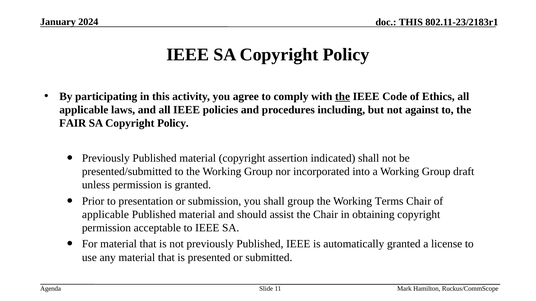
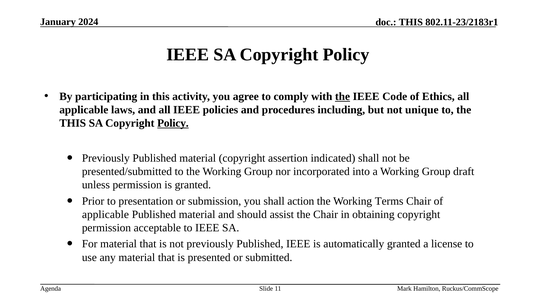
against: against -> unique (422, 110)
FAIR: FAIR -> THIS (73, 123)
Policy underline: none -> present (173, 123)
shall group: group -> action (301, 201)
